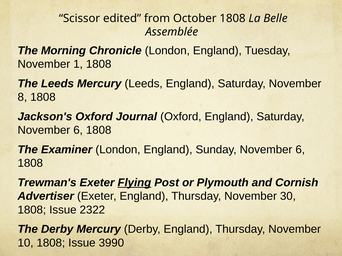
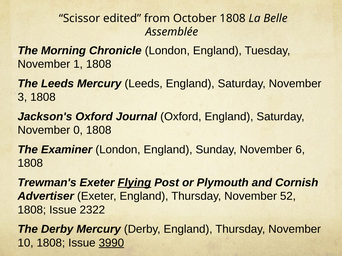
8: 8 -> 3 (22, 97)
6: 6 -> 0 (78, 130)
30: 30 -> 52 (288, 197)
3990 underline: none -> present (111, 243)
